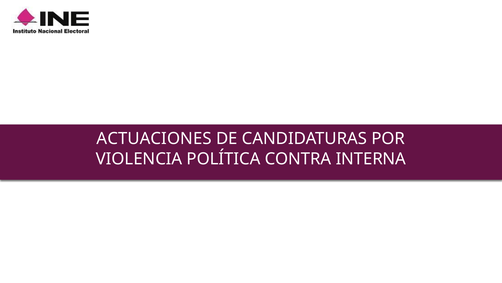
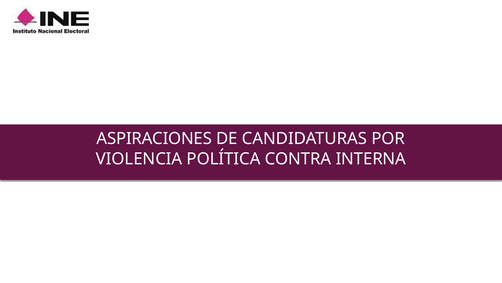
ACTUACIONES: ACTUACIONES -> ASPIRACIONES (154, 138)
